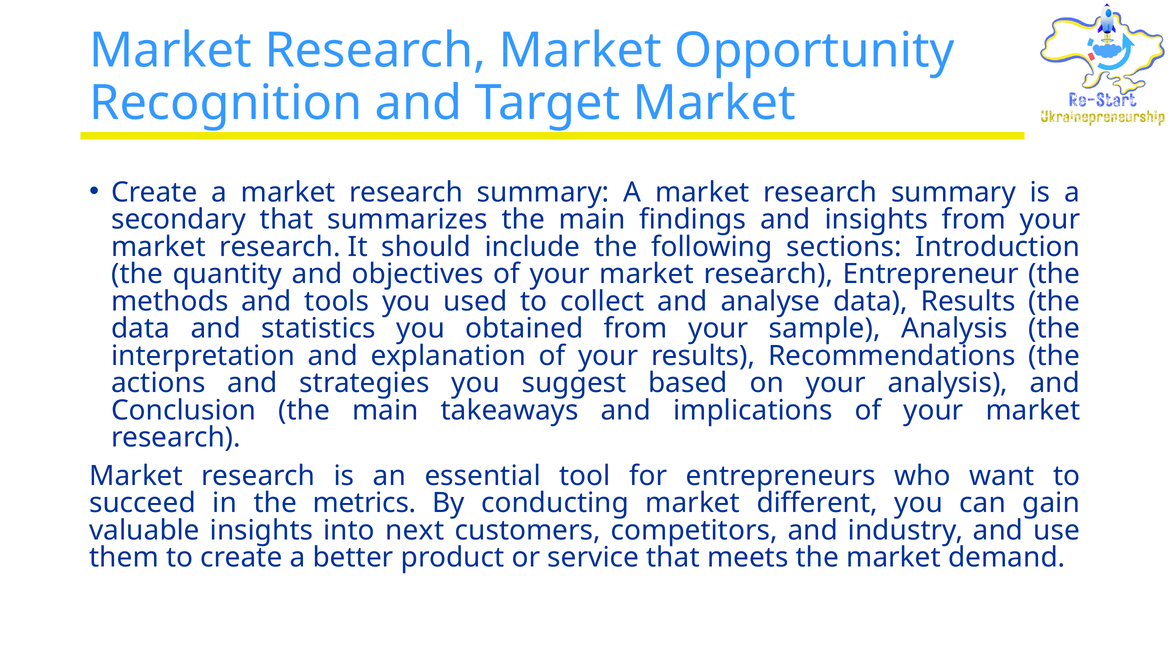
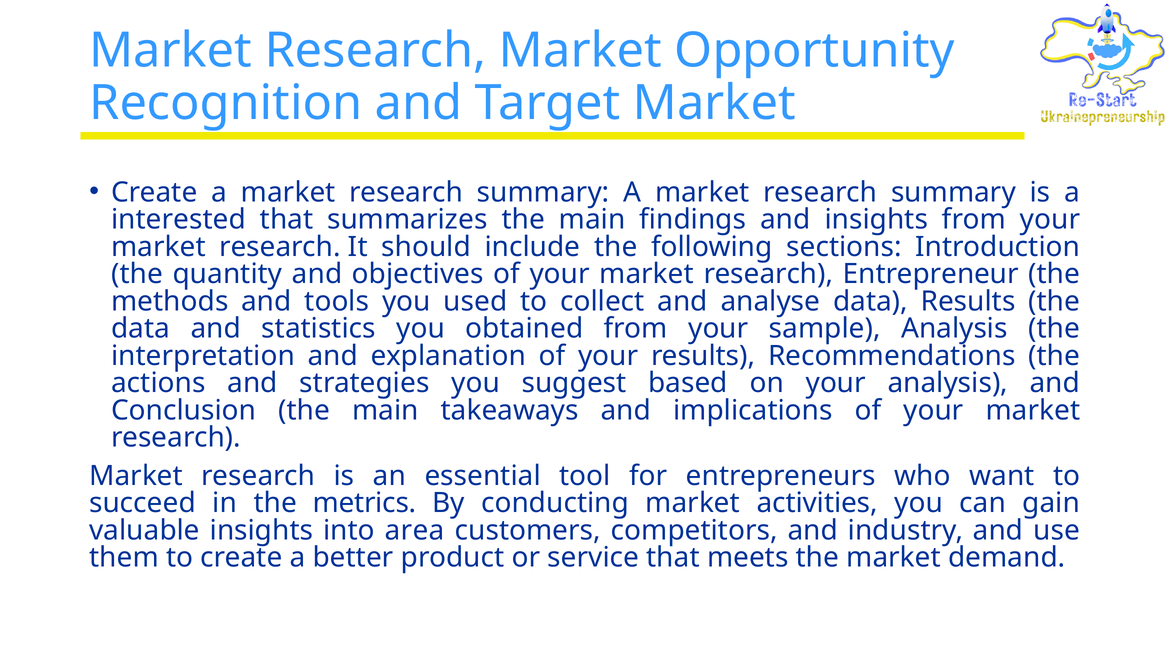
secondary: secondary -> interested (178, 220)
different: different -> activities (817, 503)
next: next -> area (415, 530)
